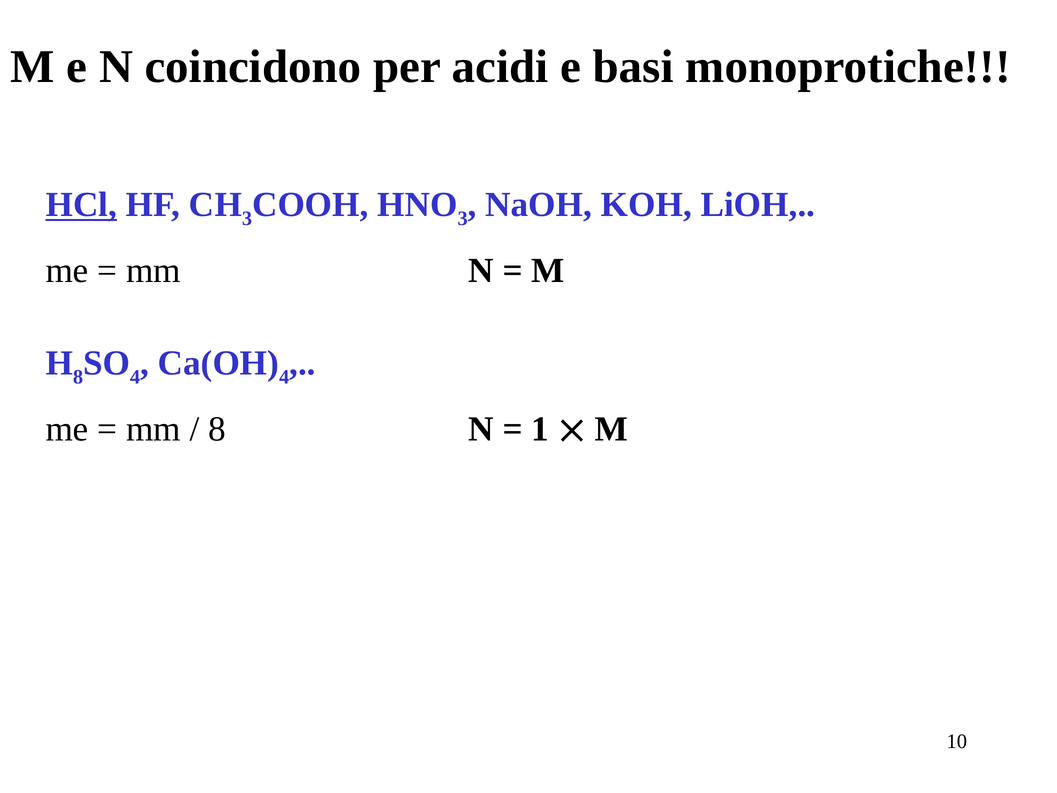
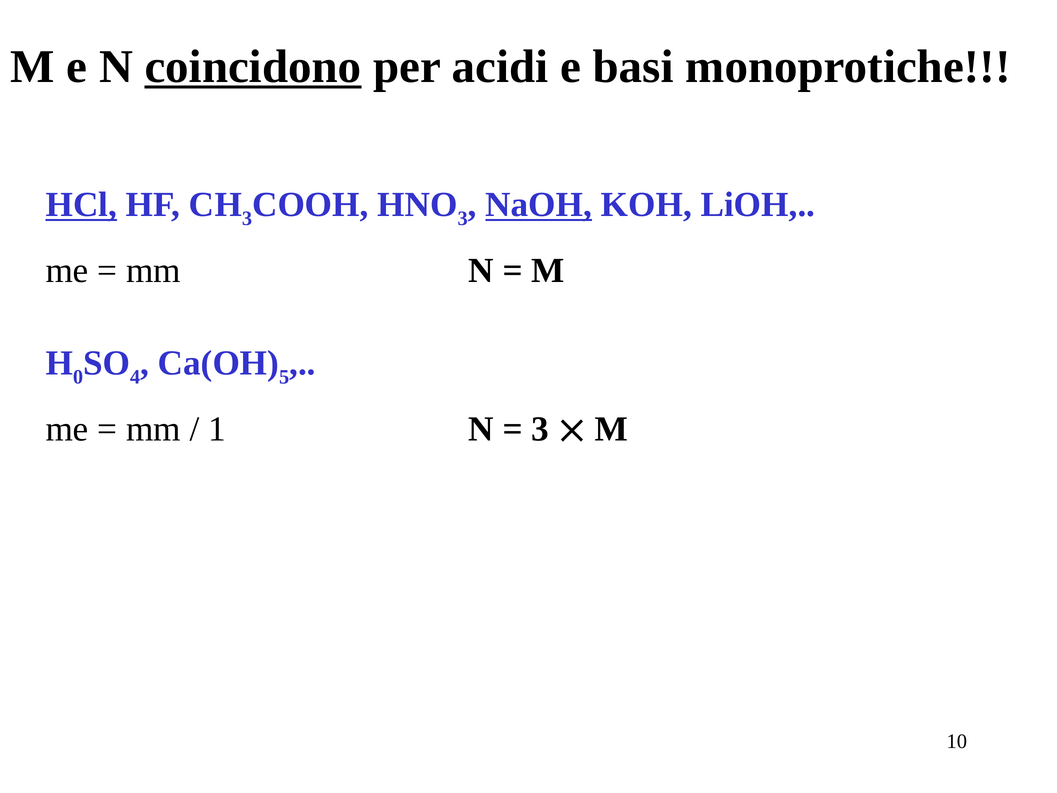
coincidono underline: none -> present (253, 67)
NaOH underline: none -> present (539, 205)
8: 8 -> 0 (78, 377)
4: 4 -> 5 (284, 377)
8: 8 -> 1 (217, 429)
1: 1 -> 3 (540, 429)
